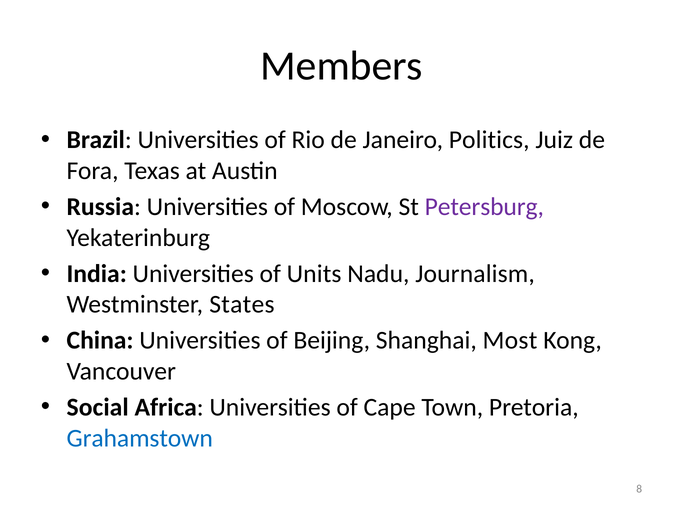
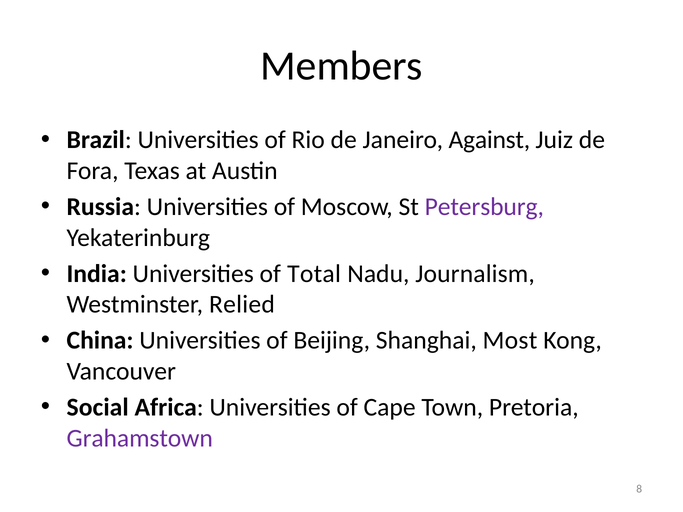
Politics: Politics -> Against (489, 140)
Units: Units -> Total (314, 274)
States: States -> Relied (242, 305)
Grahamstown colour: blue -> purple (140, 438)
